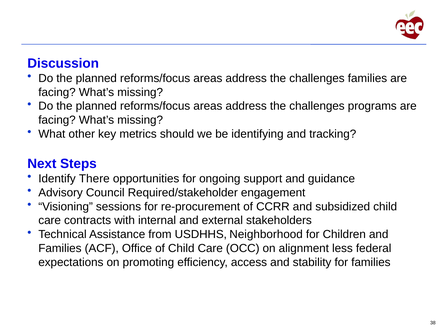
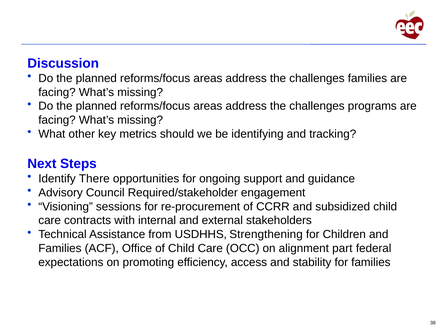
Neighborhood: Neighborhood -> Strengthening (266, 234)
less: less -> part (342, 248)
